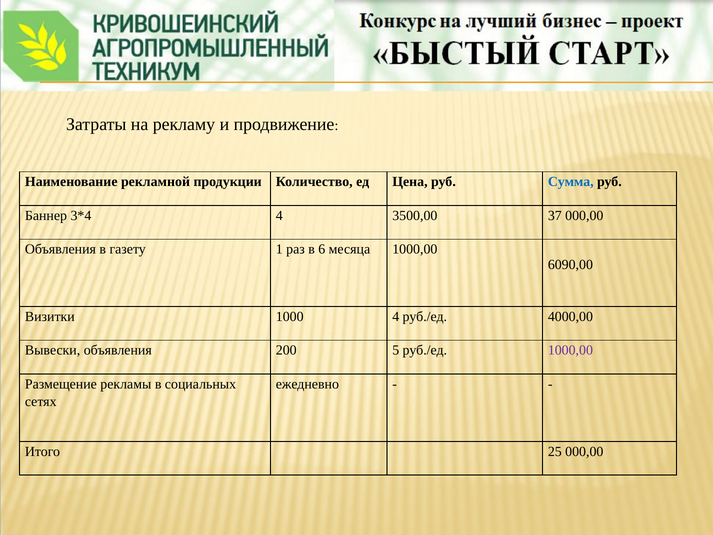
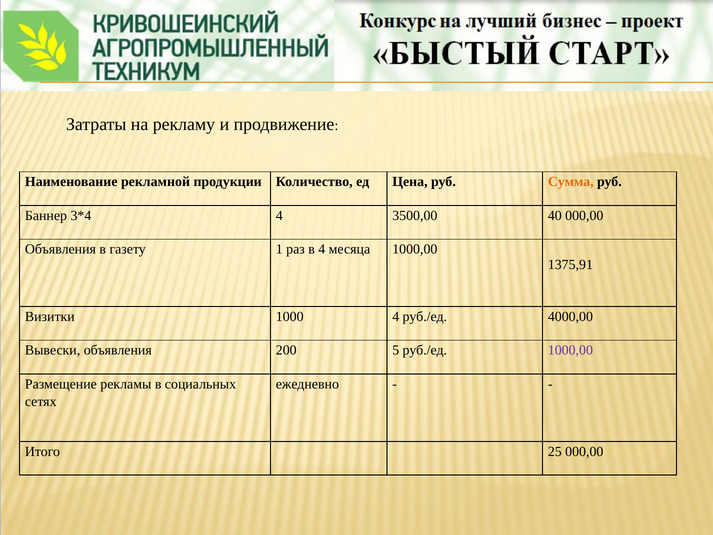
Сумма colour: blue -> orange (571, 182)
37: 37 -> 40 (555, 215)
в 6: 6 -> 4 (322, 249)
6090,00: 6090,00 -> 1375,91 (570, 264)
